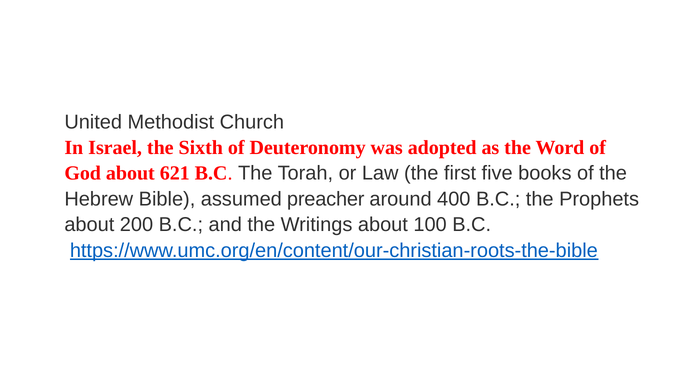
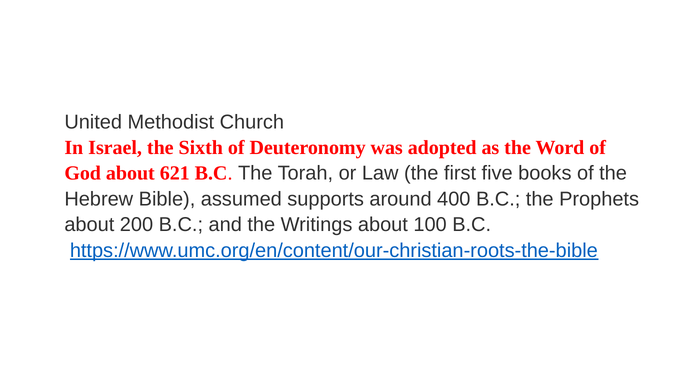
preacher: preacher -> supports (326, 199)
